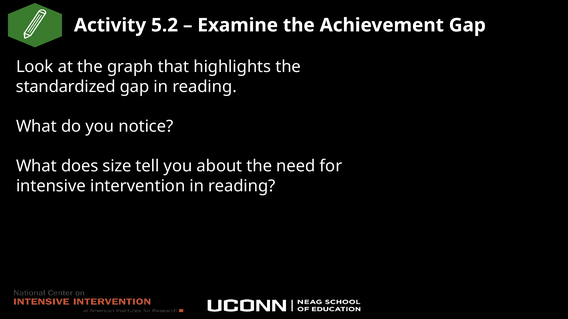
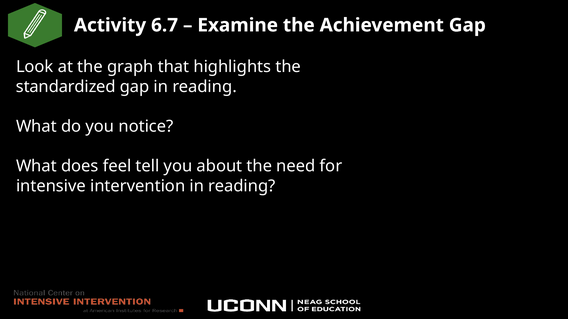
5.2: 5.2 -> 6.7 (165, 25)
size: size -> feel (117, 166)
